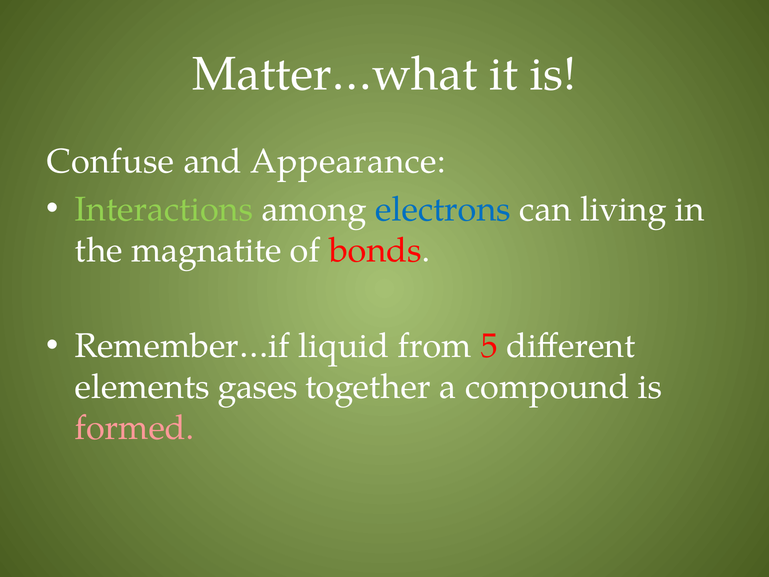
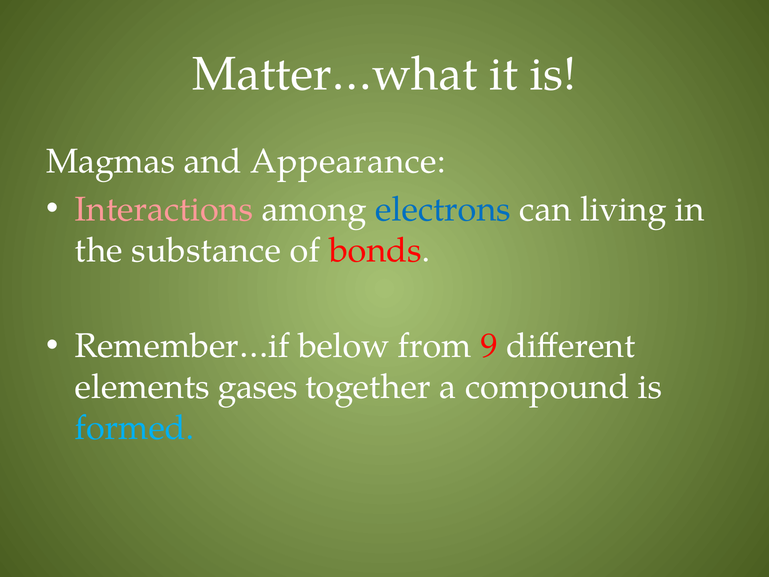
Confuse: Confuse -> Magmas (111, 161)
Interactions colour: light green -> pink (164, 209)
magnatite: magnatite -> substance (206, 250)
liquid: liquid -> below (344, 346)
5: 5 -> 9 (489, 346)
formed colour: pink -> light blue (135, 428)
